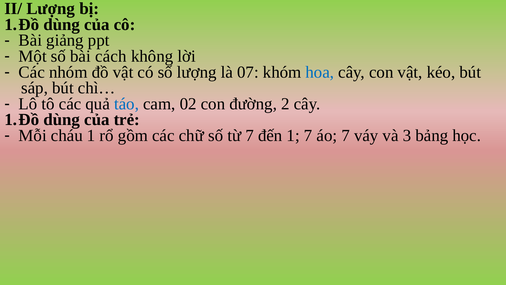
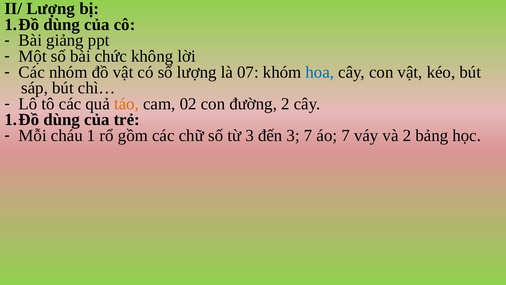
cách: cách -> chức (111, 56)
táo colour: blue -> orange (127, 104)
từ 7: 7 -> 3 (250, 135)
đến 1: 1 -> 3 (293, 135)
và 3: 3 -> 2 (407, 135)
